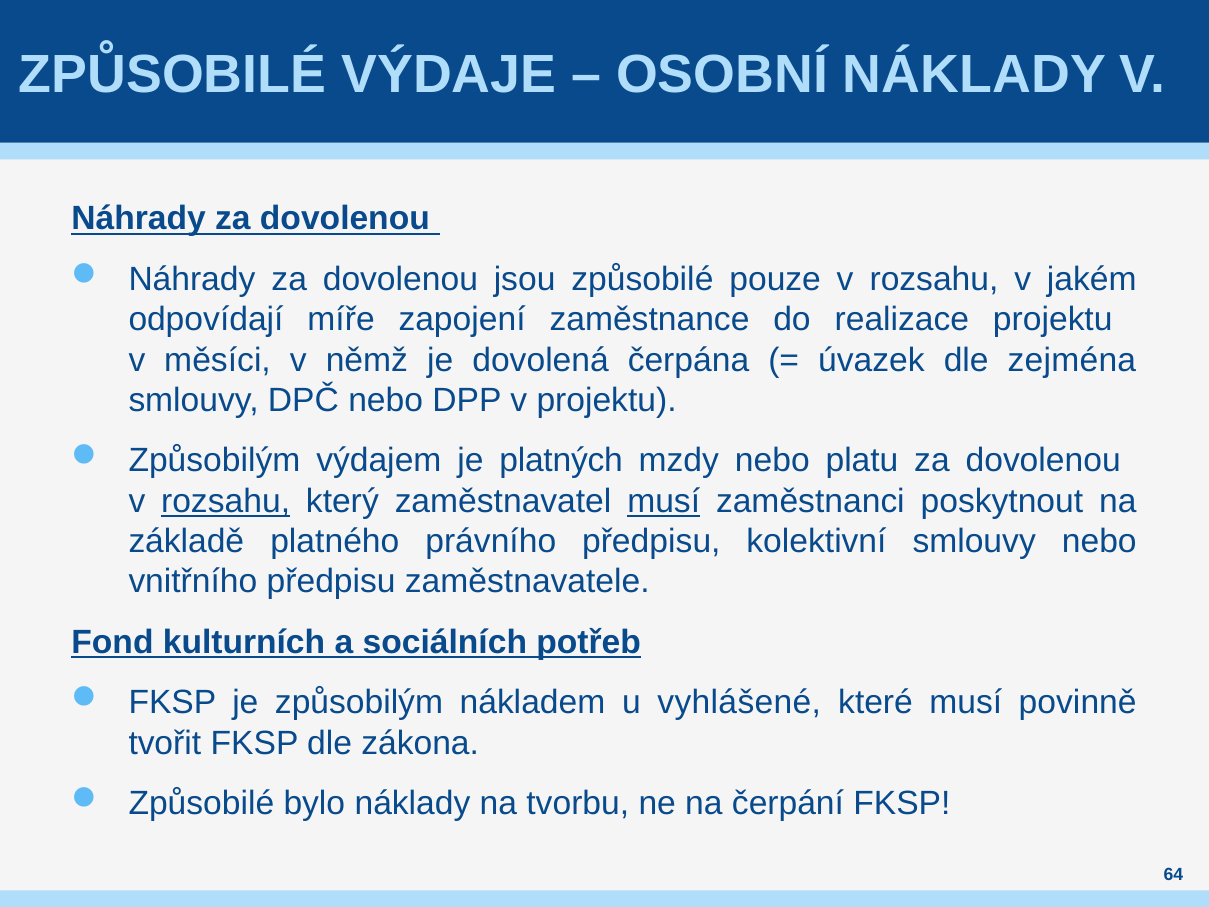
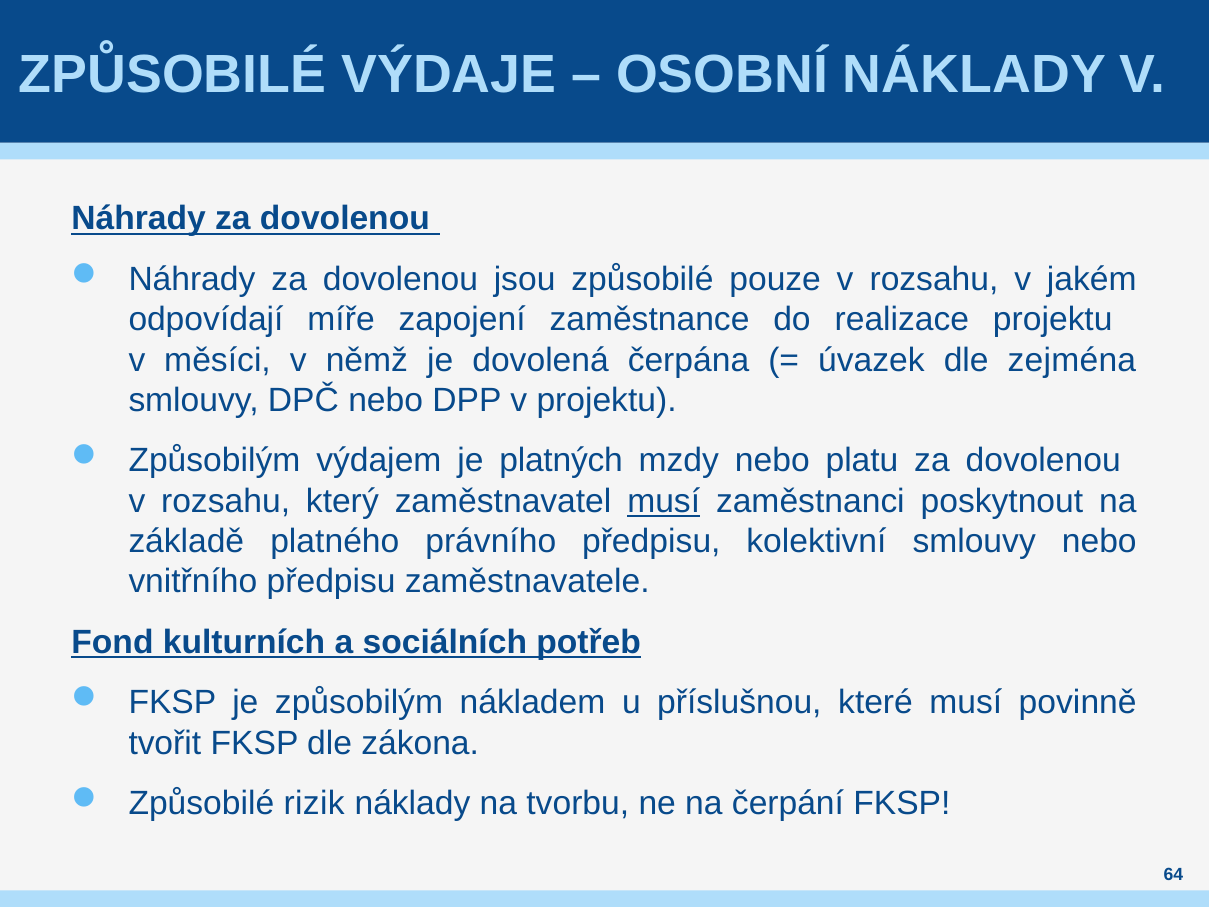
rozsahu underline: present -> none (226, 501)
vyhlášené: vyhlášené -> příslušnou (739, 703)
bylo: bylo -> rizik (314, 804)
